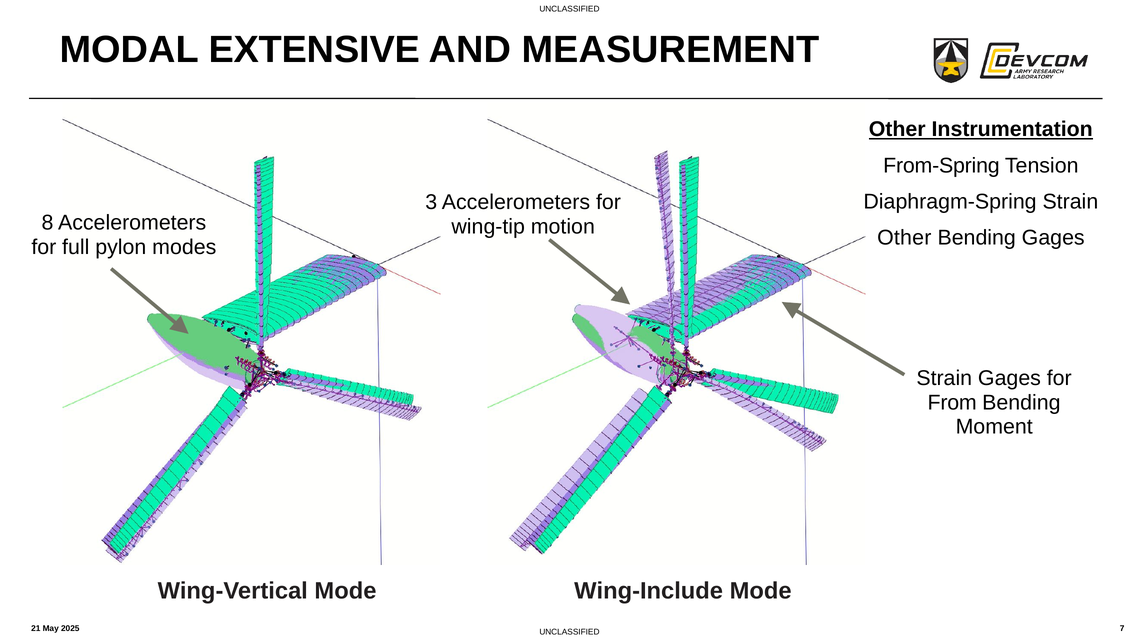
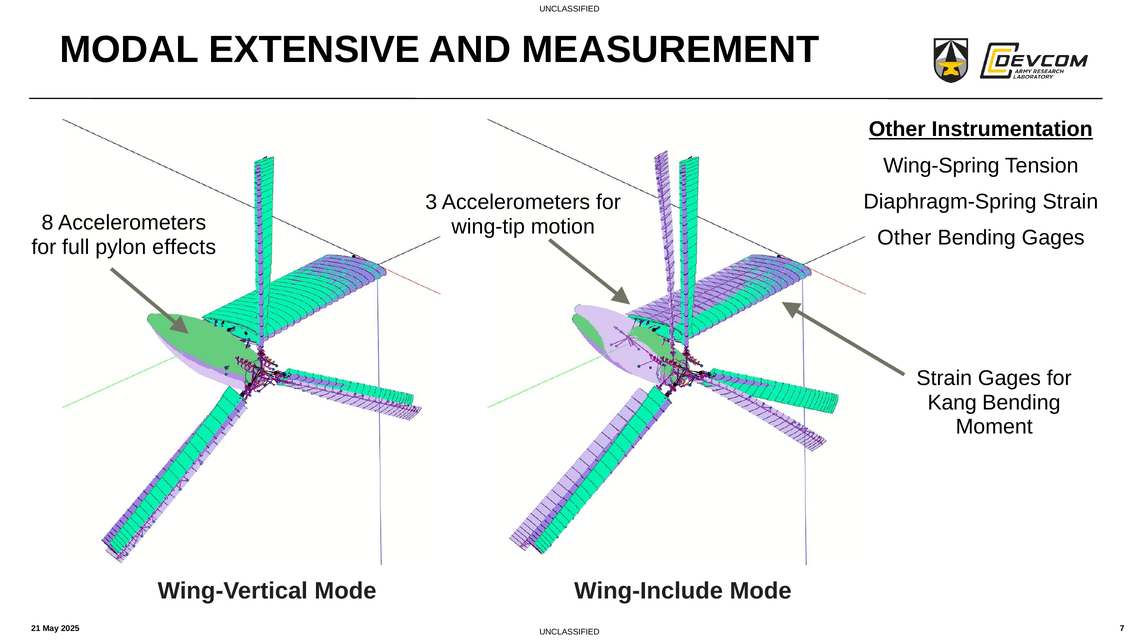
From-Spring: From-Spring -> Wing-Spring (941, 166)
modes: modes -> effects (184, 248)
From: From -> Kang (952, 403)
